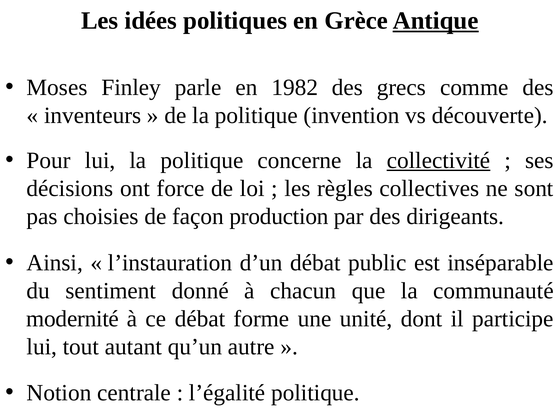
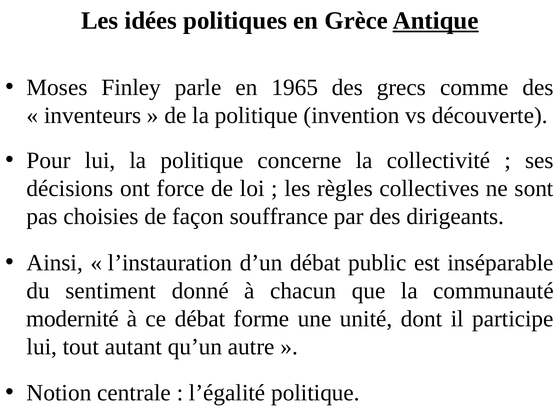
1982: 1982 -> 1965 (295, 87)
collectivité underline: present -> none (439, 160)
production: production -> souffrance (279, 216)
